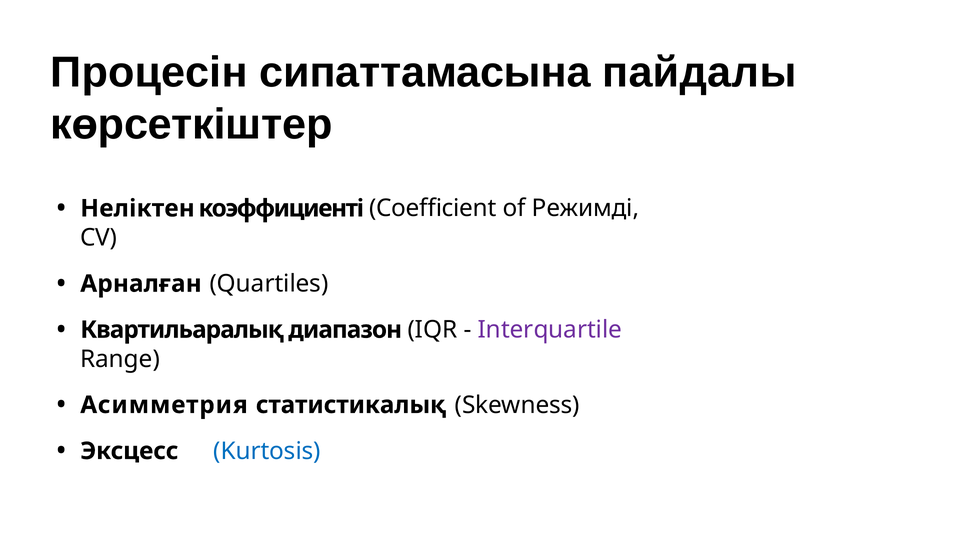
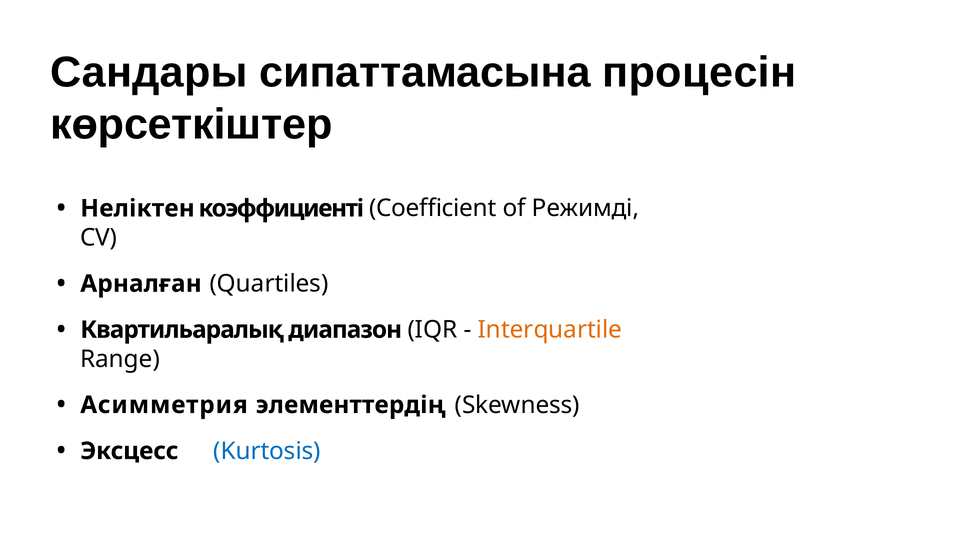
Процесін: Процесін -> Сандары (149, 73)
пайдалы: пайдалы -> процесін (699, 73)
Interquartile colour: purple -> orange (550, 330)
статистикалық: статистикалық -> элементтердің (351, 405)
